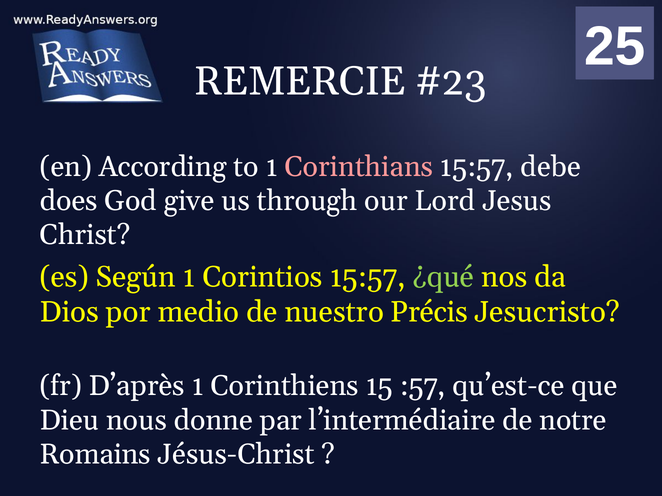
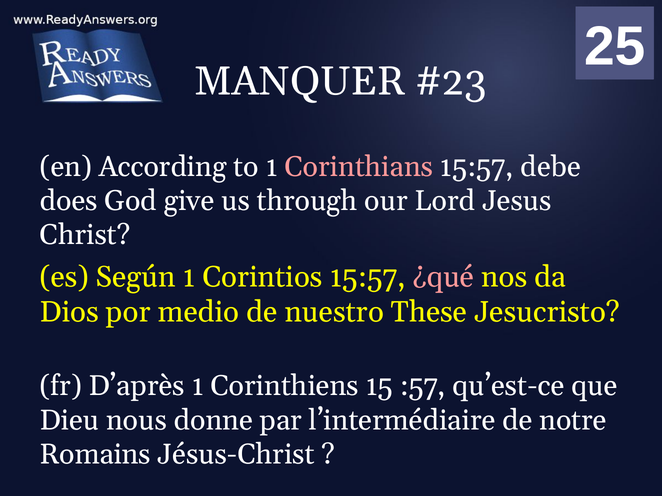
REMERCIE: REMERCIE -> MANQUER (300, 82)
¿qué colour: light green -> pink (443, 277)
Précis: Précis -> These (429, 313)
